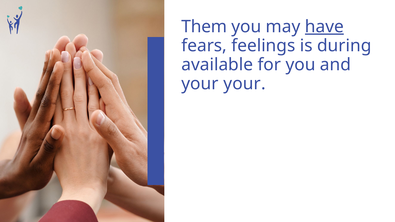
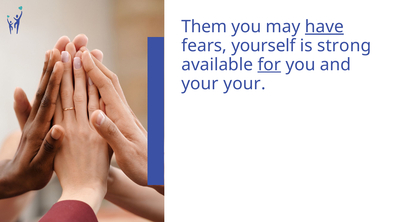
feelings: feelings -> yourself (263, 46)
during: during -> strong (344, 46)
for underline: none -> present (269, 65)
